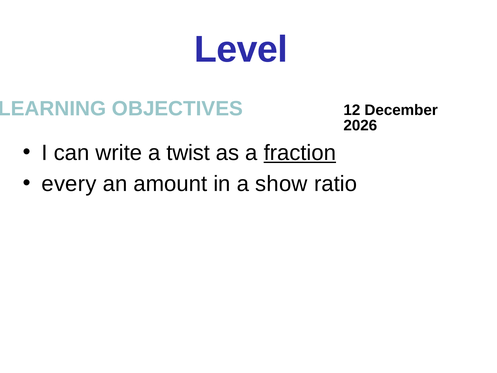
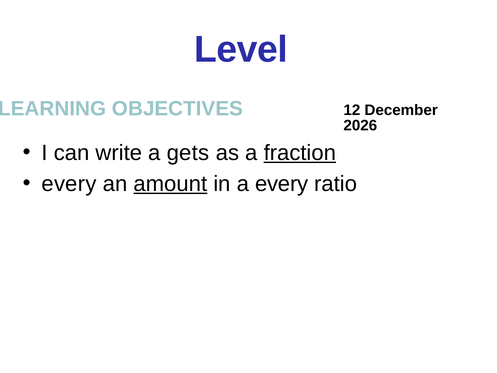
twist: twist -> gets (188, 153)
amount underline: none -> present (170, 184)
a show: show -> every (282, 184)
